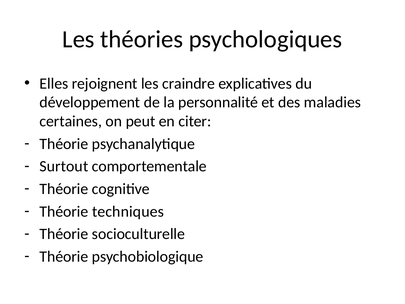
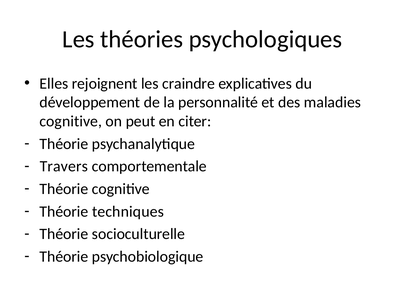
certaines: certaines -> cognitive (71, 121)
Surtout: Surtout -> Travers (64, 166)
